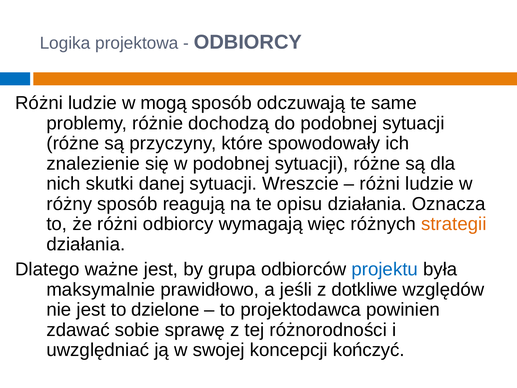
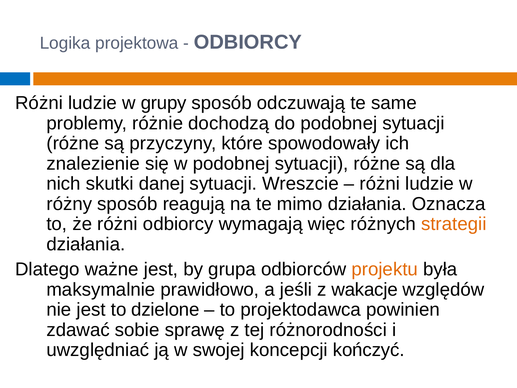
mogą: mogą -> grupy (164, 103)
opisu: opisu -> mimo (300, 204)
projektu colour: blue -> orange (385, 269)
dotkliwe: dotkliwe -> wakacje (365, 289)
